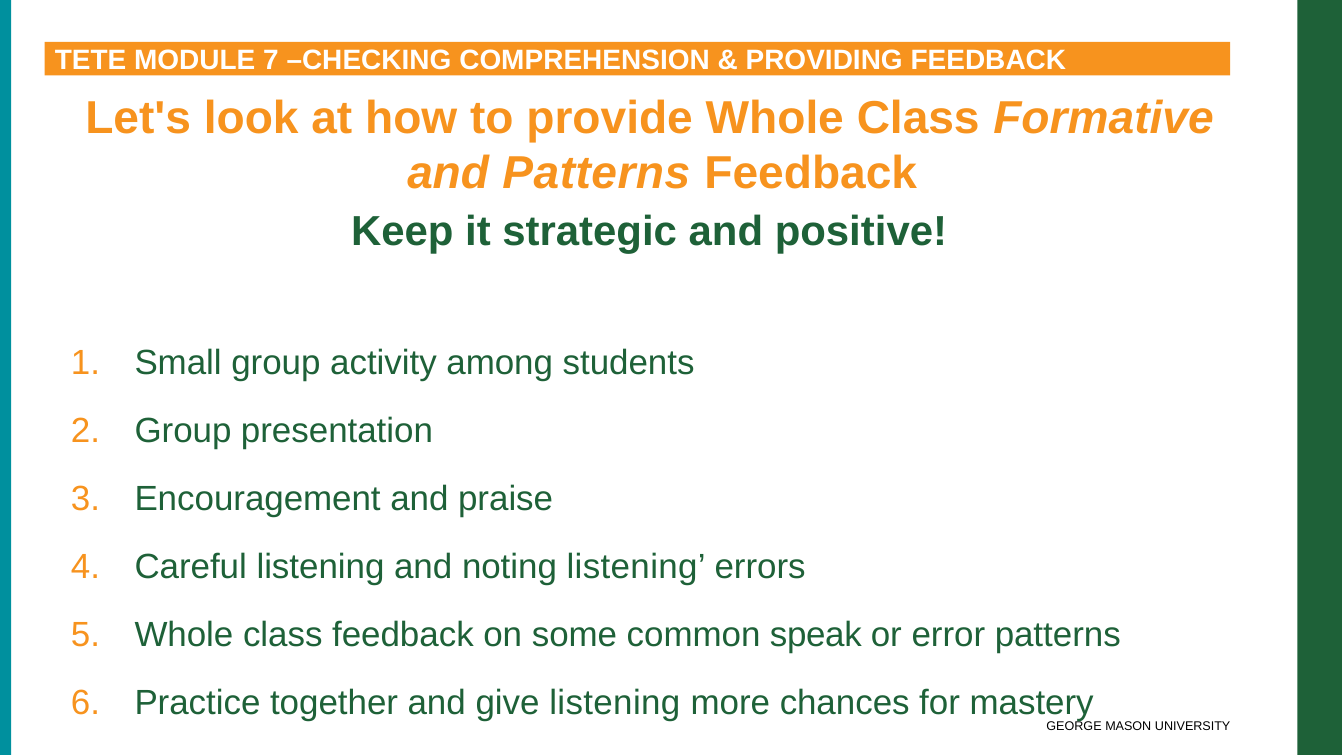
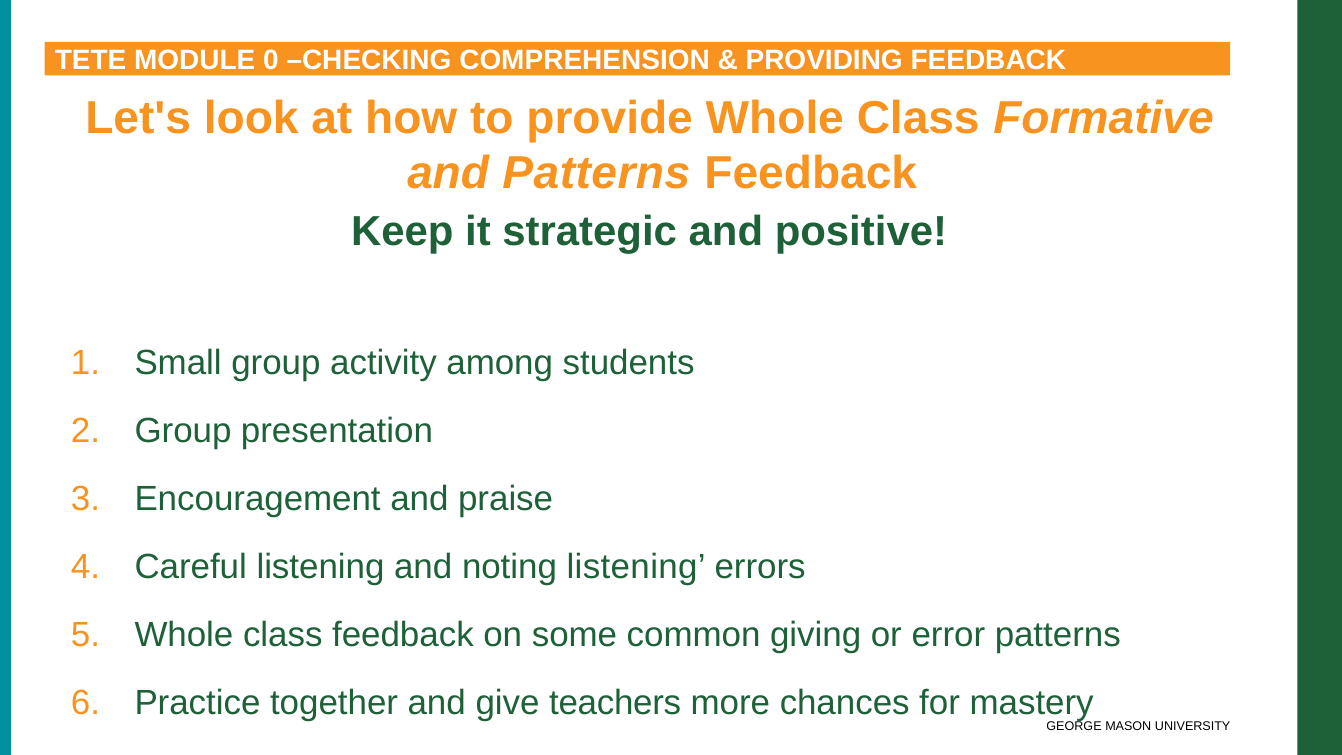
7: 7 -> 0 (271, 61)
speak: speak -> giving (816, 635)
give listening: listening -> teachers (615, 703)
